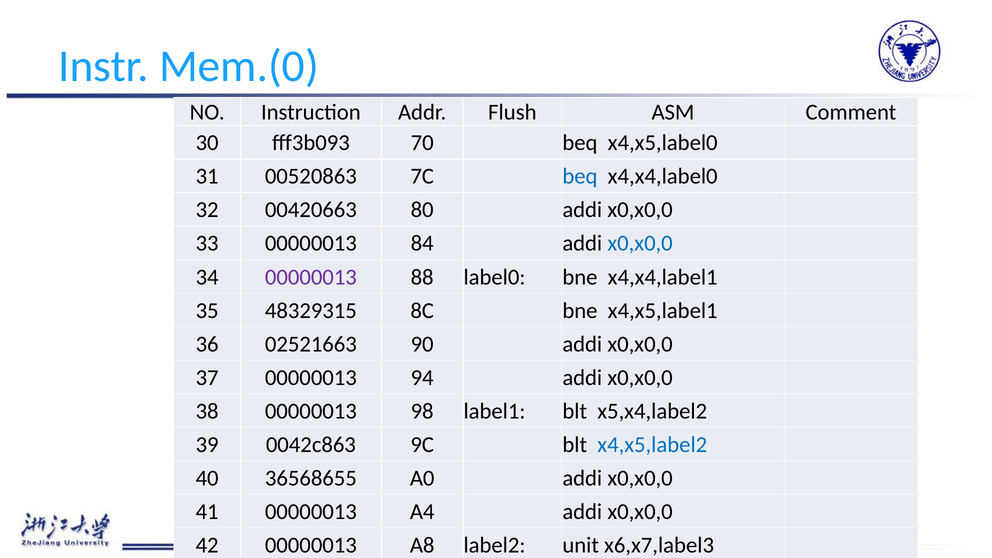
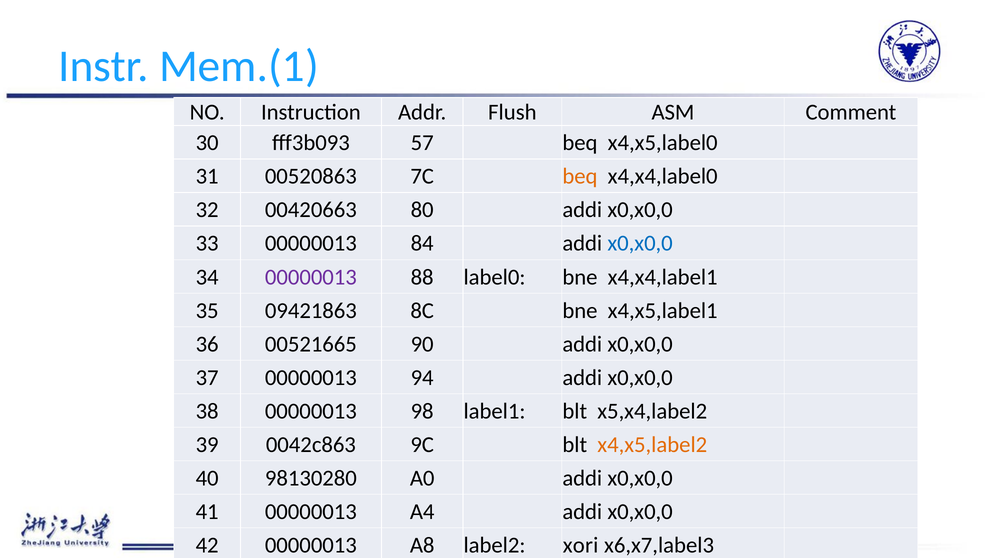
Mem.(0: Mem.(0 -> Mem.(1 (239, 66)
70: 70 -> 57 (422, 143)
beq colour: blue -> orange (580, 176)
48329315: 48329315 -> 09421863 (311, 311)
02521663: 02521663 -> 00521665 (311, 344)
x4,x5,label2 colour: blue -> orange (652, 445)
36568655: 36568655 -> 98130280 (311, 478)
unit: unit -> xori (581, 545)
